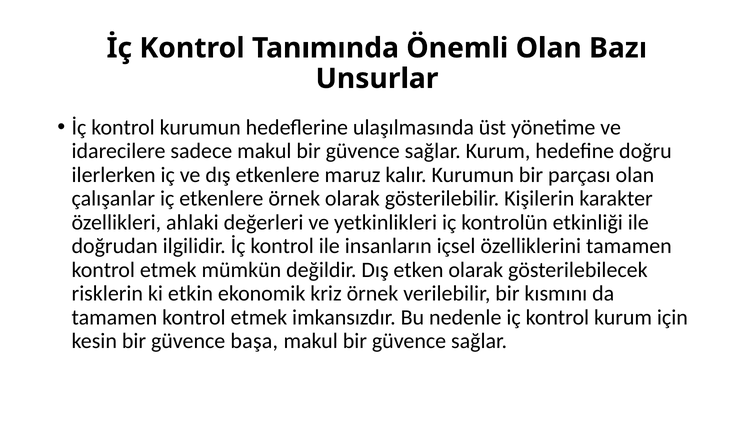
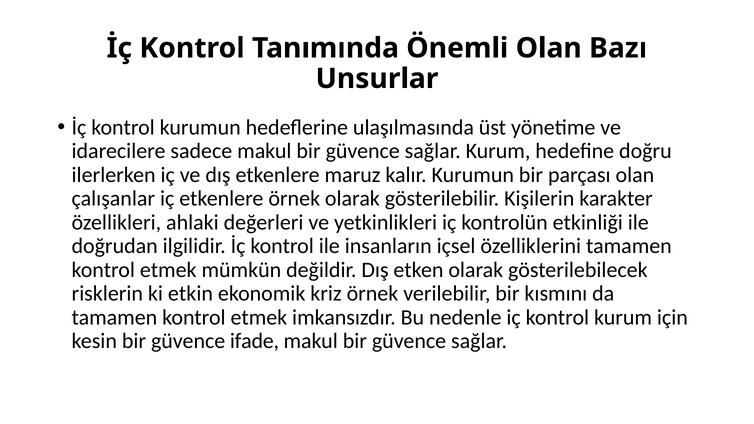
başa: başa -> ifade (254, 341)
